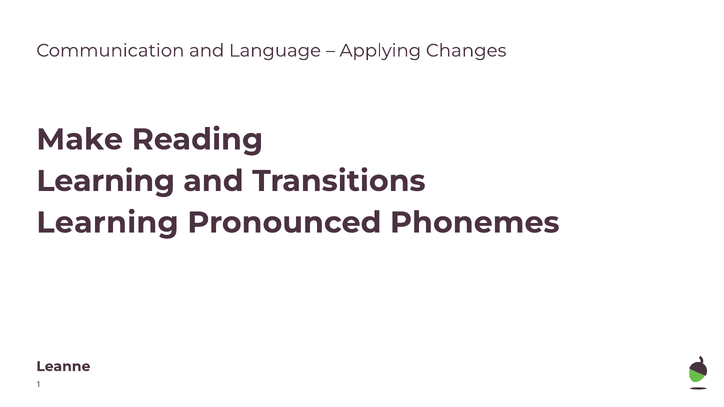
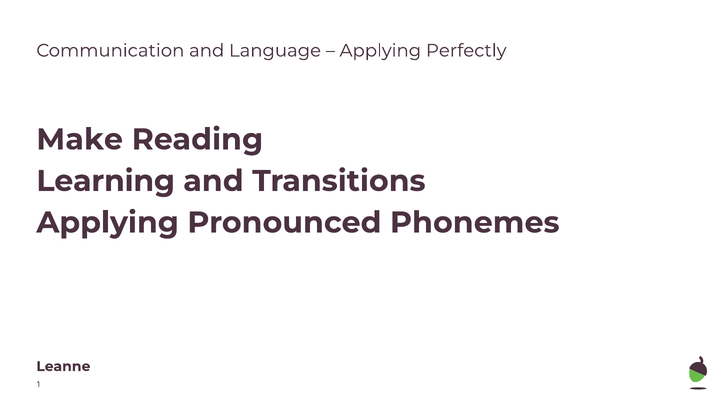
Changes: Changes -> Perfectly (466, 51)
Learning: Learning -> Applying (108, 223)
